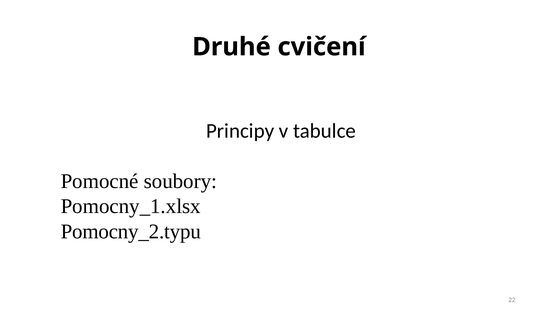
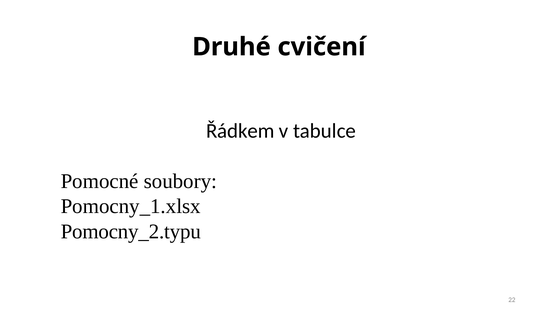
Principy: Principy -> Řádkem (240, 131)
